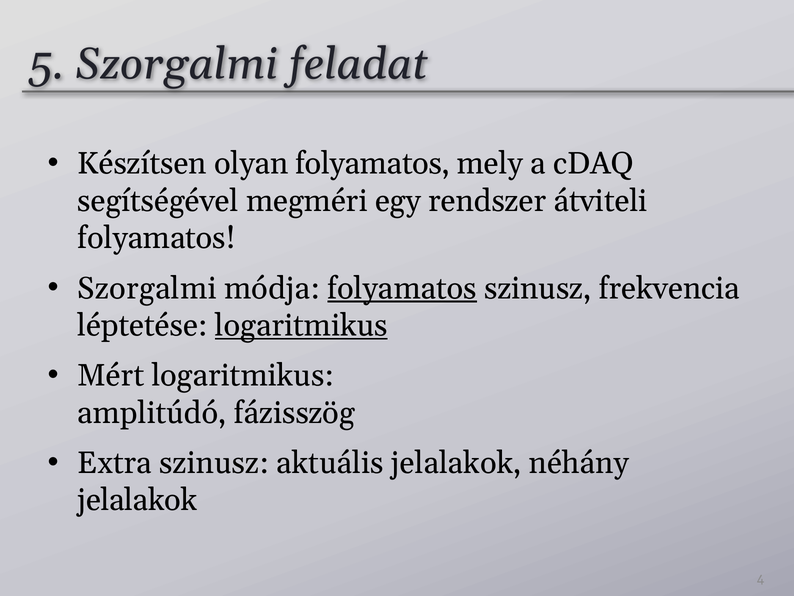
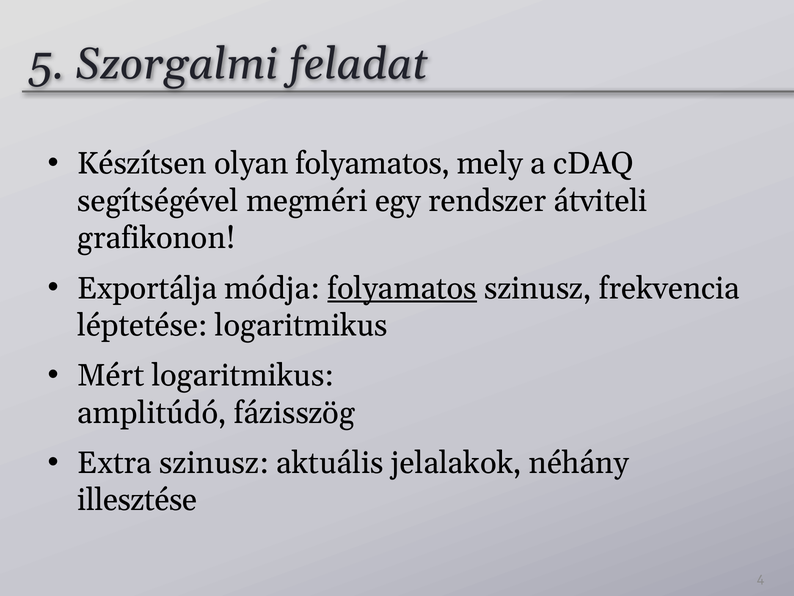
folyamatos: folyamatos -> grafikonon (157, 238)
Szorgalmi: Szorgalmi -> Exportálja (147, 288)
logaritmikus underline: present -> none (301, 325)
jelalakok: jelalakok -> illesztése (137, 500)
